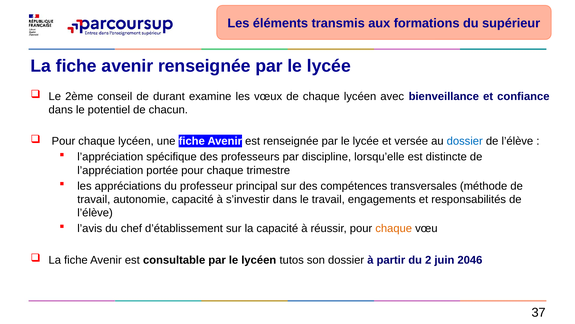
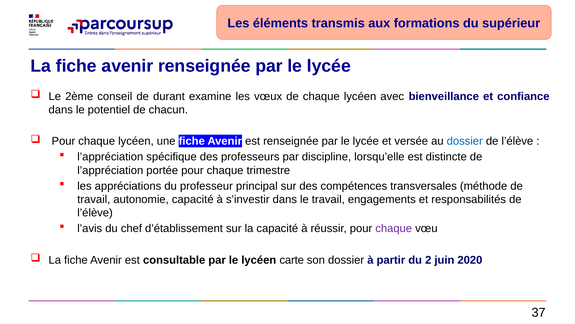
chaque colour: orange -> purple (394, 228)
tutos: tutos -> carte (292, 260)
2046: 2046 -> 2020 (470, 260)
